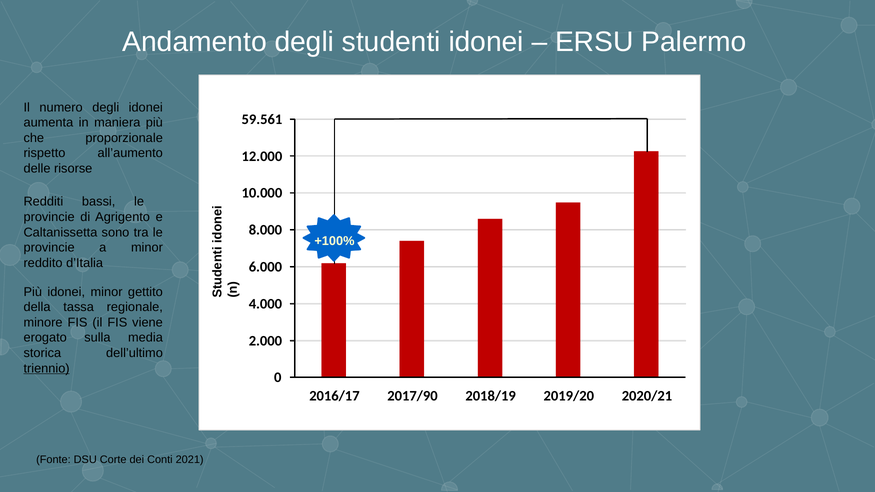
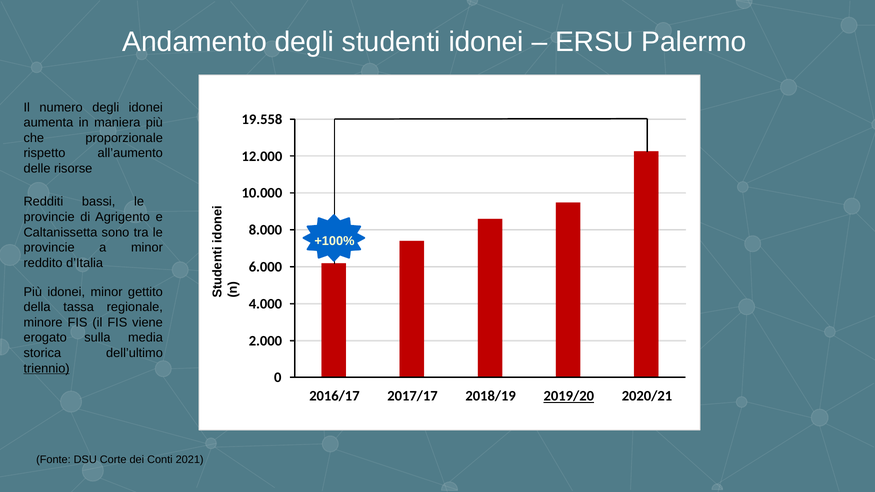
59.561: 59.561 -> 19.558 (262, 119)
2017/90: 2017/90 -> 2017/17 (413, 396)
2019/20 underline: none -> present (569, 396)
